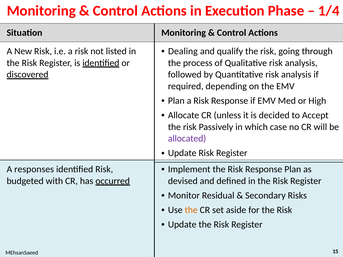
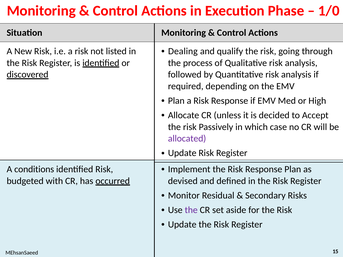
1/4: 1/4 -> 1/0 (329, 11)
responses: responses -> conditions (34, 169)
the colour: orange -> purple (191, 210)
